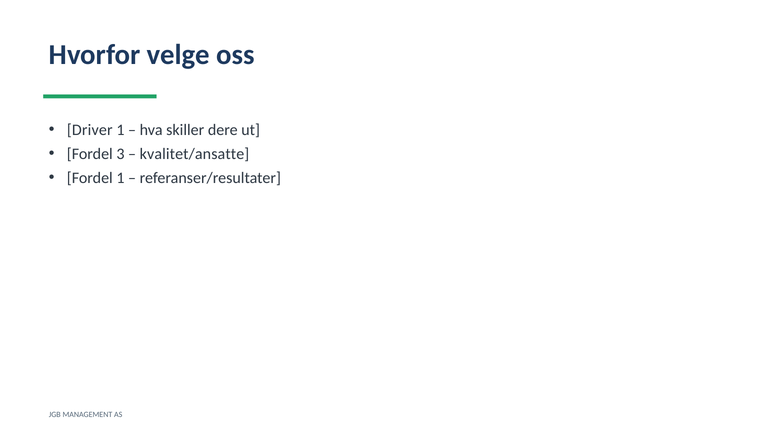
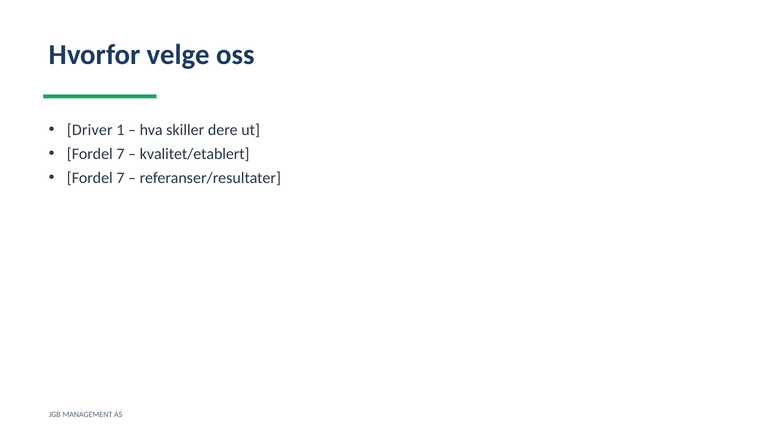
3: 3 -> 7 (120, 154)
kvalitet/ansatte: kvalitet/ansatte -> kvalitet/etablert (195, 154)
1: 1 -> 7 (120, 178)
